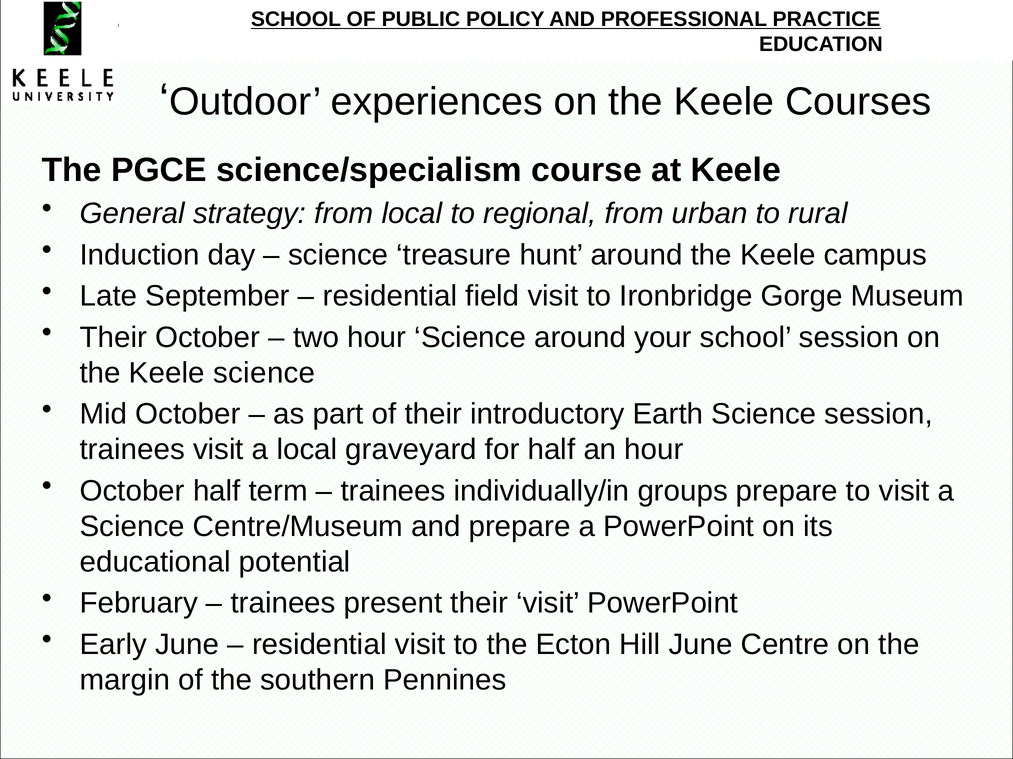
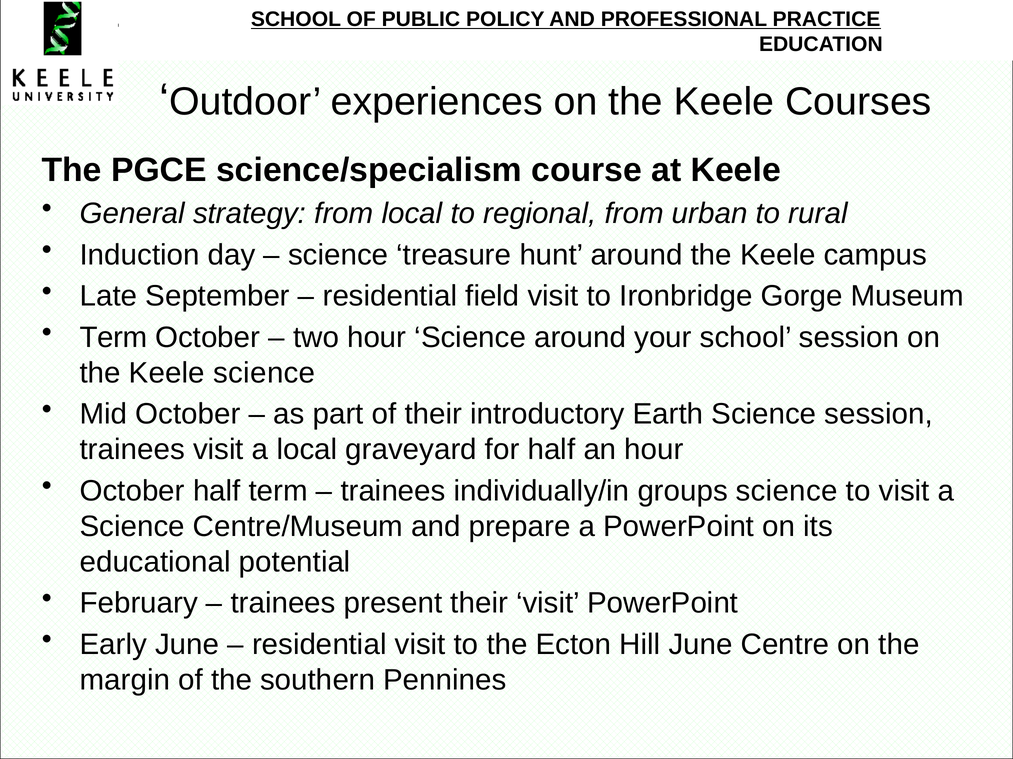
Their: Their -> Term (114, 338)
groups prepare: prepare -> science (787, 491)
